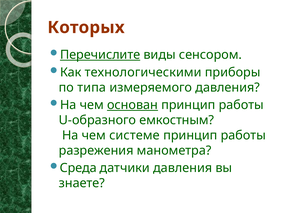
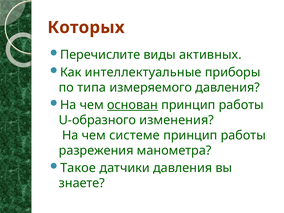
Перечислите underline: present -> none (100, 55)
сенсором: сенсором -> активных (210, 55)
технологическими: технологическими -> интеллектуальные (143, 72)
емкостным: емкостным -> изменения (177, 120)
Среда: Среда -> Такое (78, 168)
